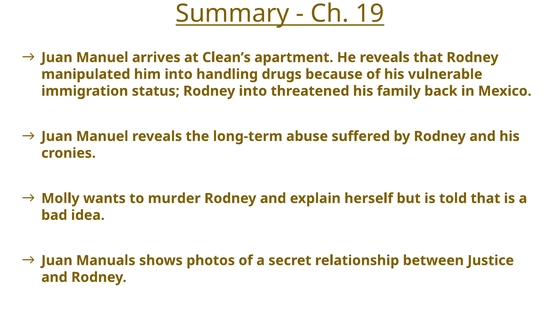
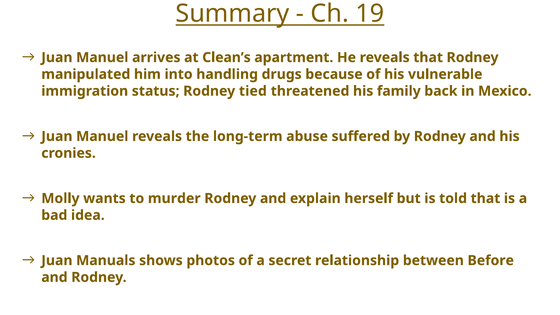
Rodney into: into -> tied (253, 91)
between Justice: Justice -> Before (491, 260)
